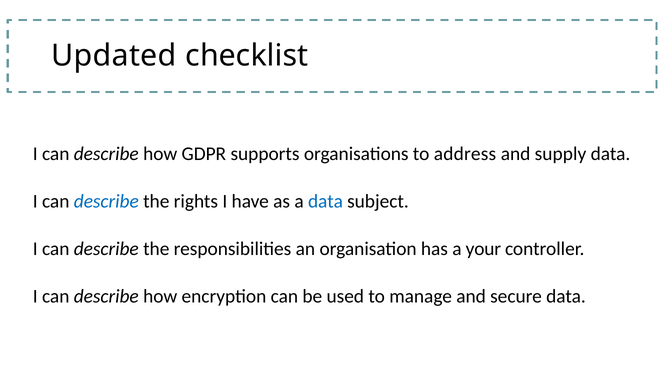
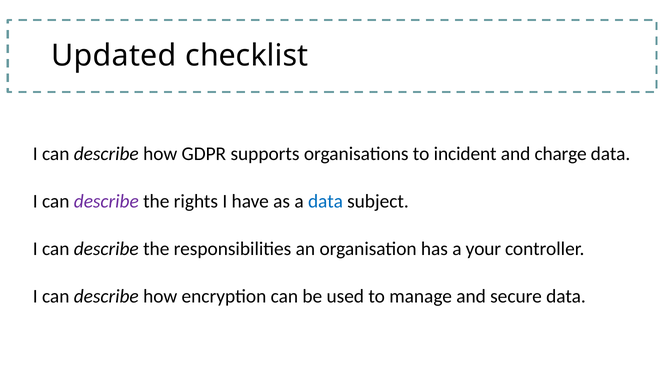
address: address -> incident (465, 154)
supply: supply -> charge (561, 154)
describe colour: blue -> purple (106, 201)
